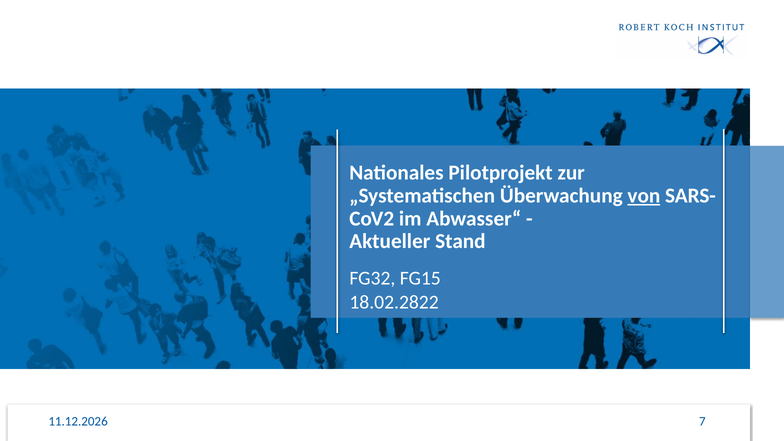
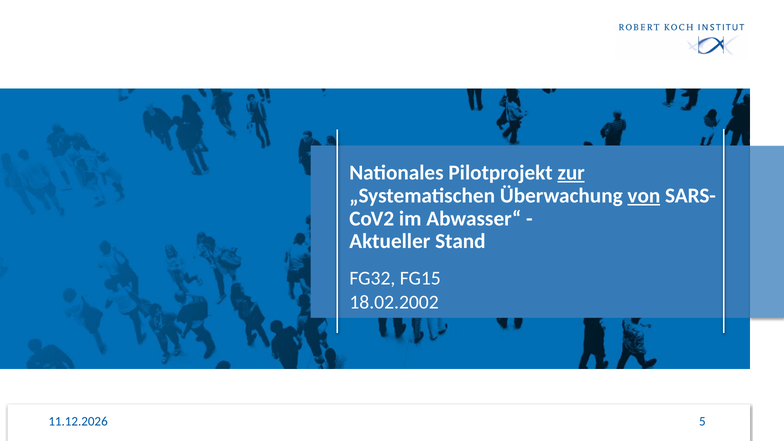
zur underline: none -> present (571, 173)
18.02.2822: 18.02.2822 -> 18.02.2002 (394, 302)
7: 7 -> 5 (702, 421)
